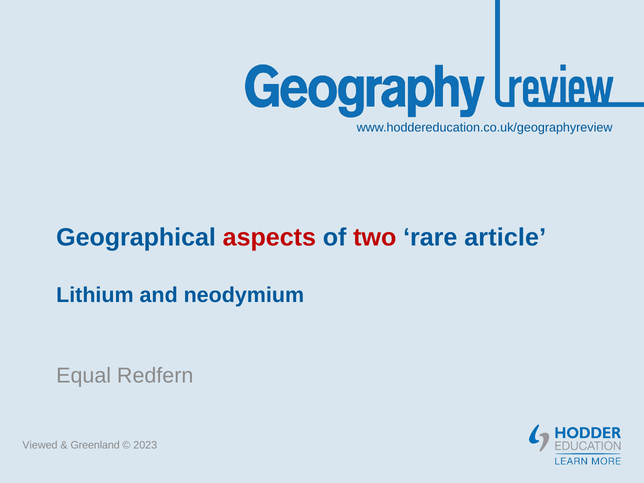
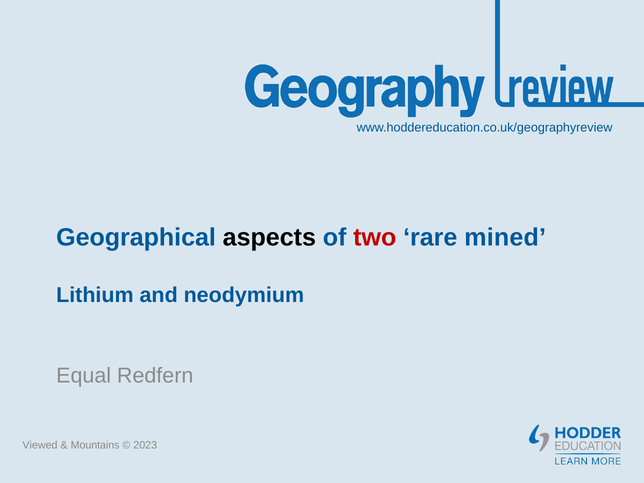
aspects colour: red -> black (269, 238)
article: article -> mined (505, 238)
Greenland: Greenland -> Mountains (95, 445)
